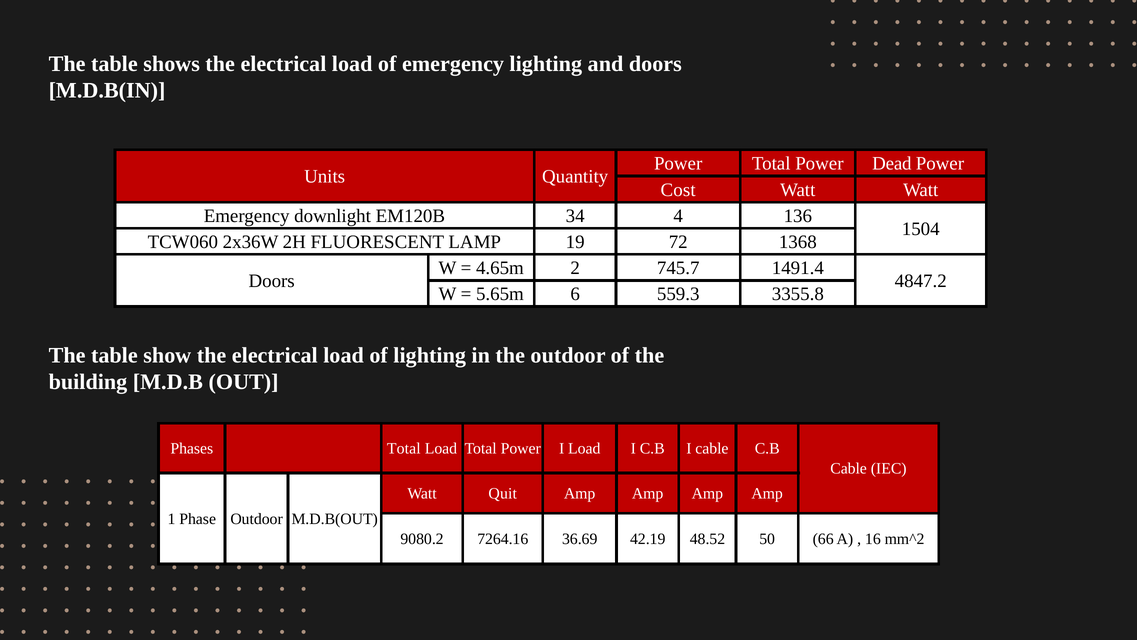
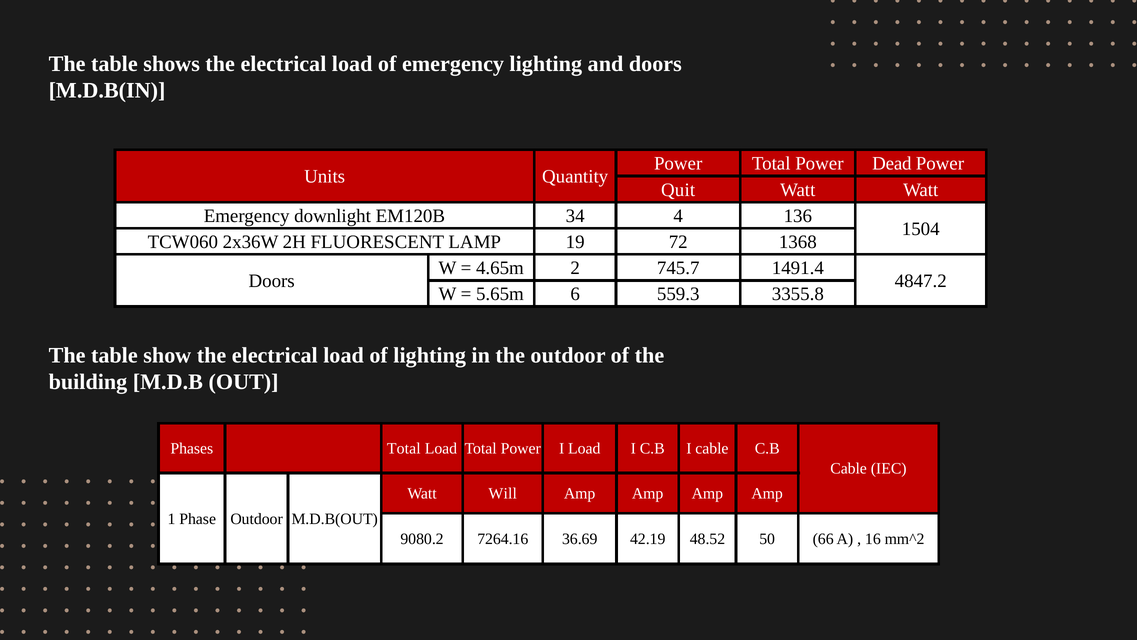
Cost: Cost -> Quit (678, 190)
Quit: Quit -> Will (503, 493)
